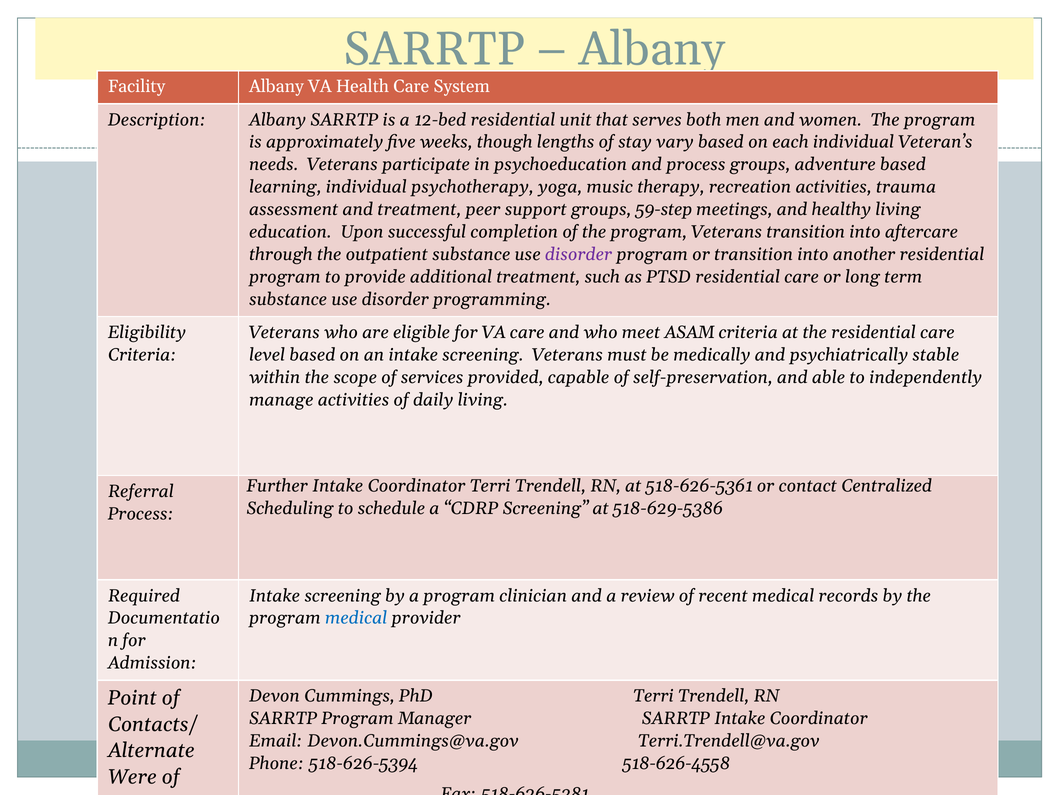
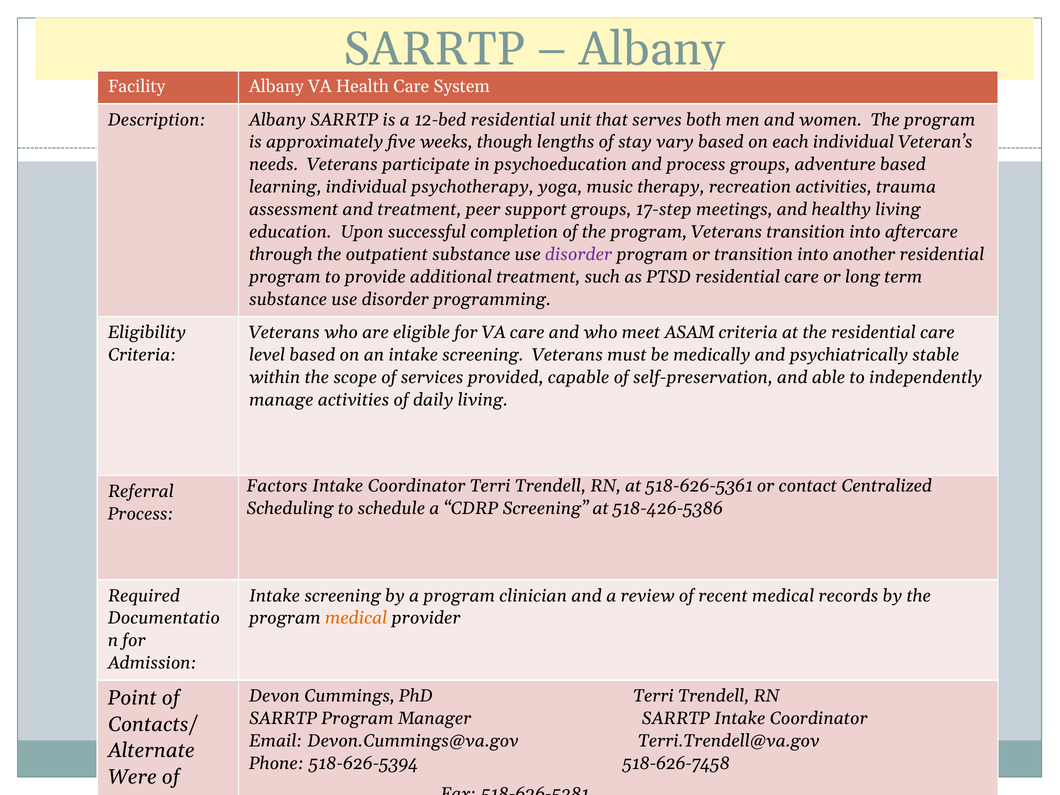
59-step: 59-step -> 17-step (664, 210)
Further: Further -> Factors (277, 486)
518-629-5386: 518-629-5386 -> 518-426-5386 (668, 509)
medical colour: blue -> orange (356, 618)
518-626-4558: 518-626-4558 -> 518-626-7458 (676, 764)
